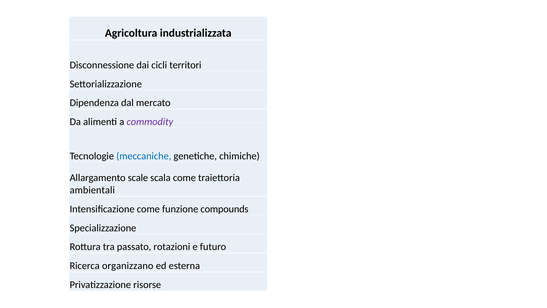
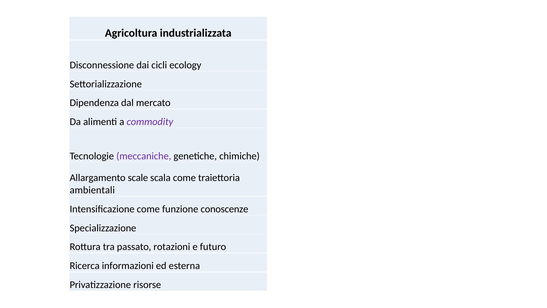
territori: territori -> ecology (185, 65)
meccaniche colour: blue -> purple (144, 156)
compounds: compounds -> conoscenze (224, 209)
organizzano: organizzano -> informazioni (128, 266)
